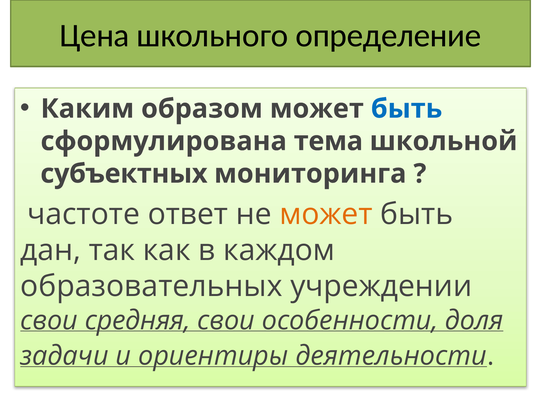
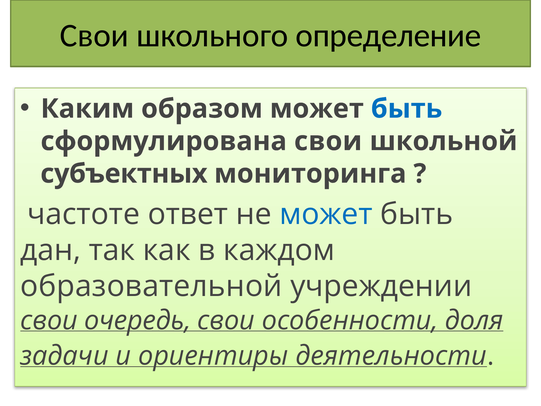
Цена: Цена -> Свои (94, 36)
сформулирована тема: тема -> свои (328, 141)
может colour: orange -> blue (326, 214)
образовательных: образовательных -> образовательной (151, 286)
средняя: средняя -> очередь (138, 320)
